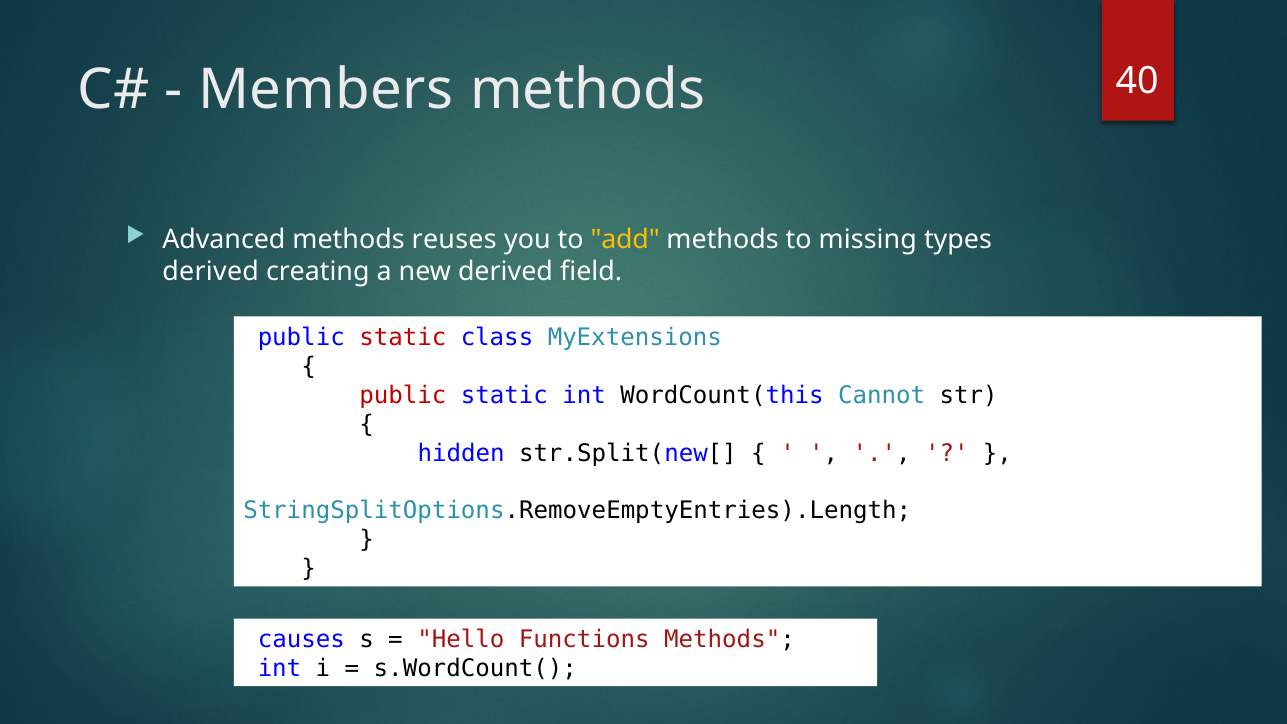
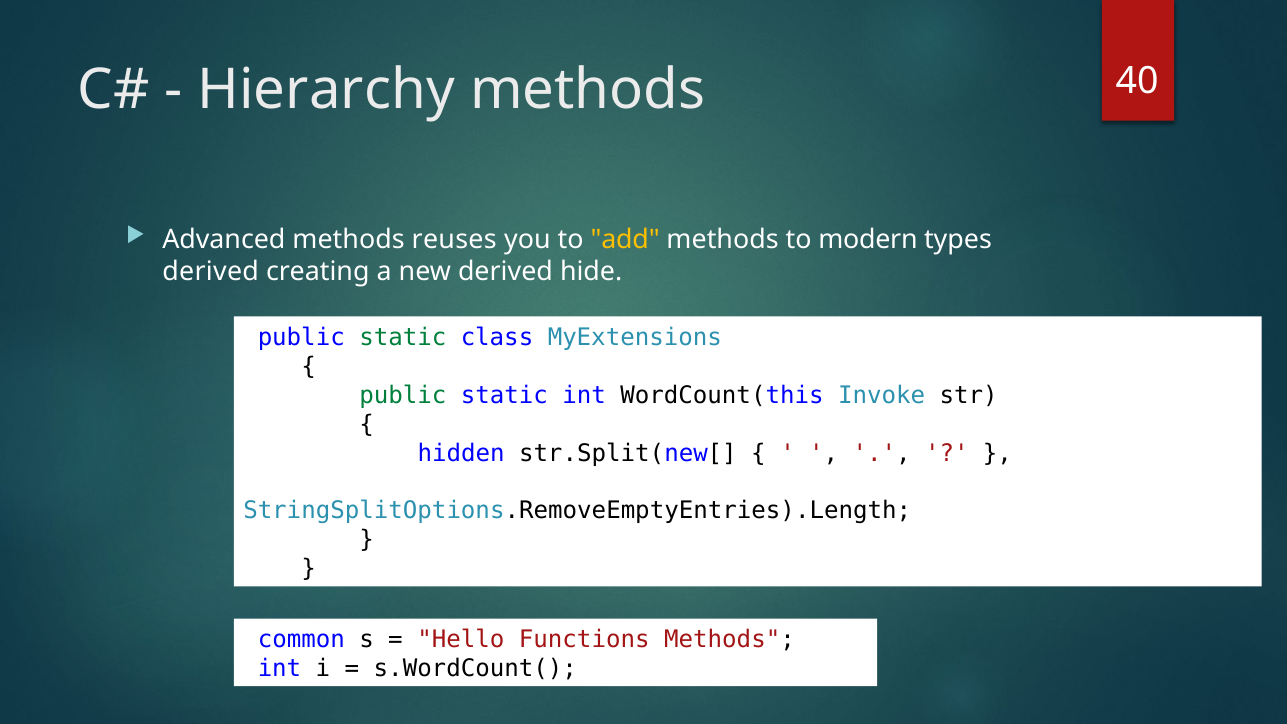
Members: Members -> Hierarchy (326, 90)
missing: missing -> modern (868, 240)
field: field -> hide (591, 272)
static colour: red -> green (403, 337)
public colour: red -> green (403, 395)
Cannot: Cannot -> Invoke (882, 395)
causes: causes -> common (301, 640)
